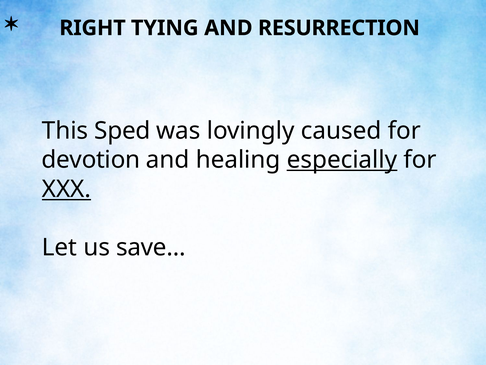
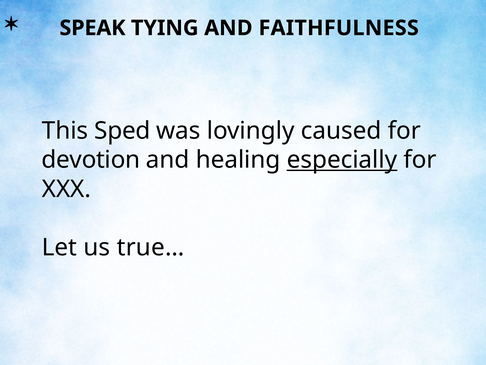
RIGHT: RIGHT -> SPEAK (92, 28)
RESURRECTION: RESURRECTION -> FAITHFULNESS (339, 28)
XXX underline: present -> none (66, 189)
save…: save… -> true… (151, 247)
